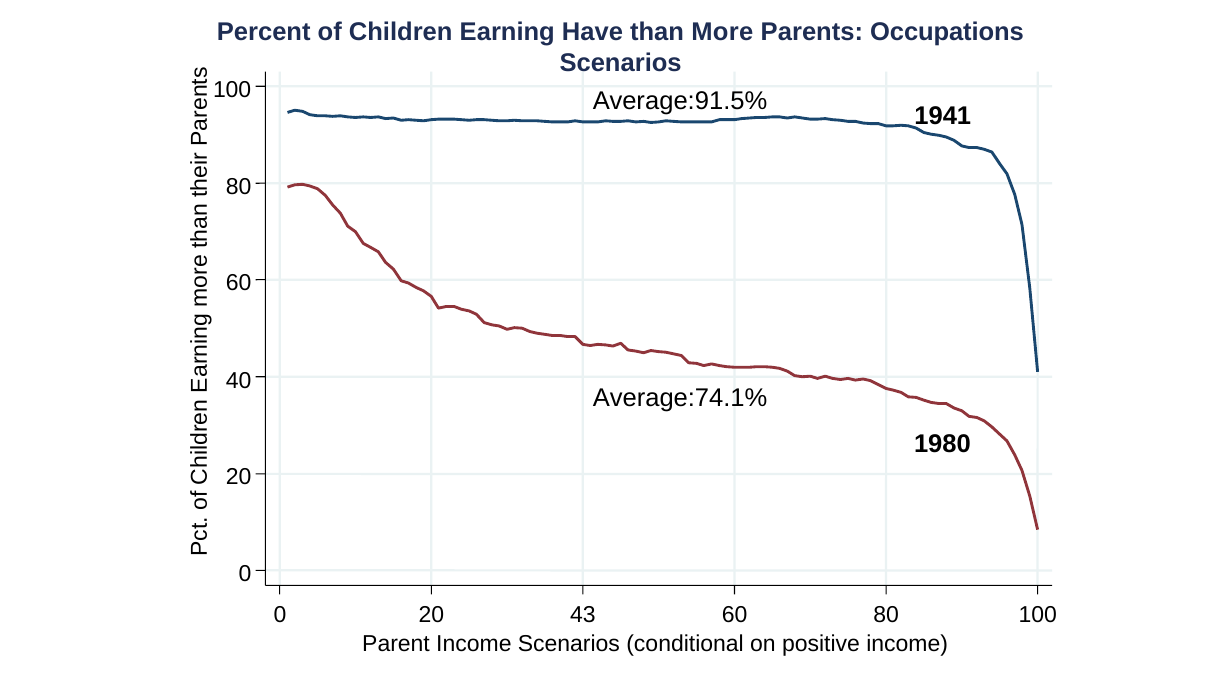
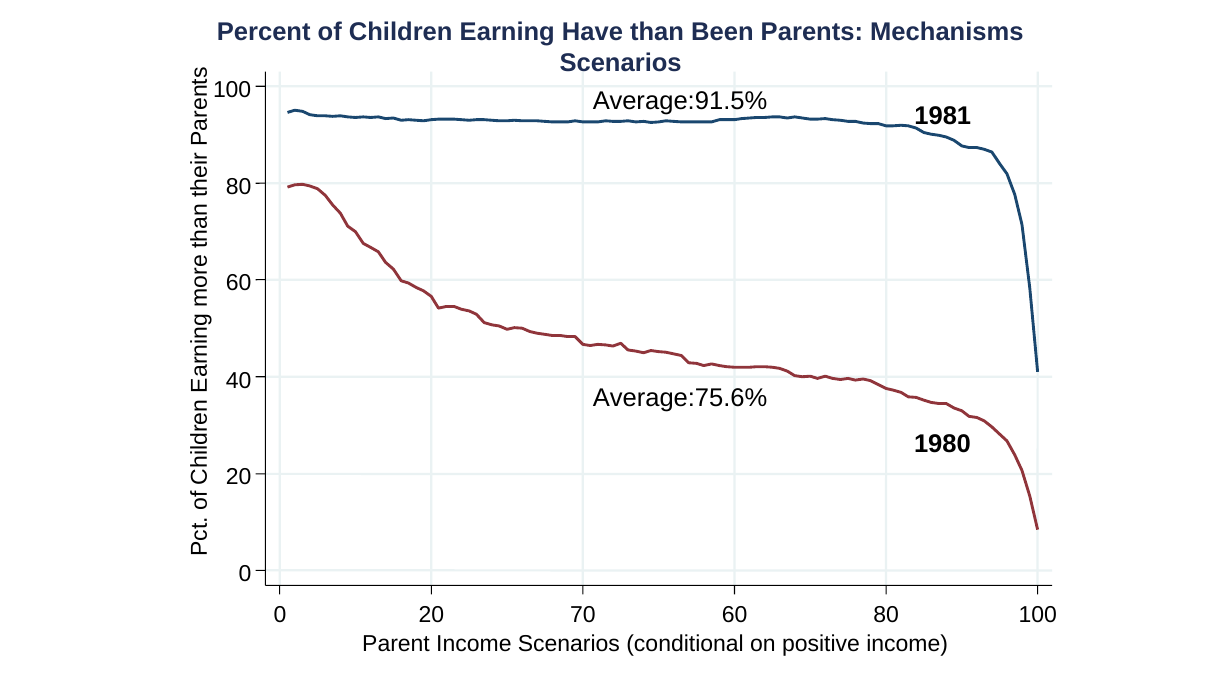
More: More -> Been (722, 32)
Occupations: Occupations -> Mechanisms (947, 32)
1941: 1941 -> 1981 (943, 116)
Average:74.1%: Average:74.1% -> Average:75.6% (680, 398)
43: 43 -> 70 (583, 614)
